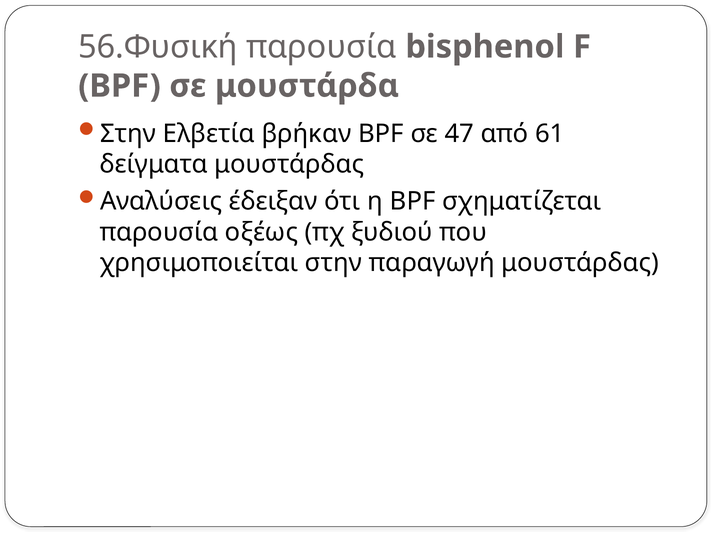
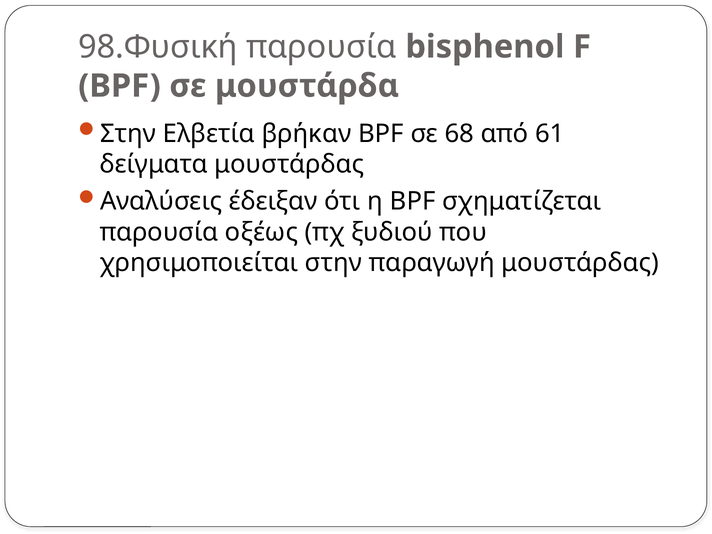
56.Φυσική: 56.Φυσική -> 98.Φυσική (158, 47)
47: 47 -> 68 (459, 134)
